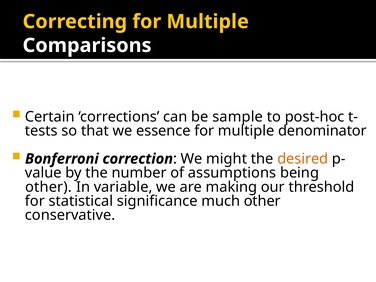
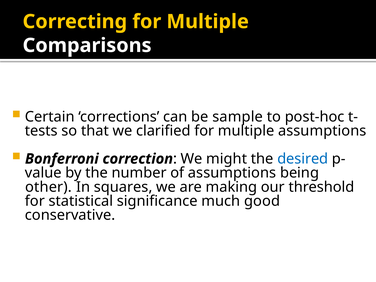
essence: essence -> clarified (163, 131)
multiple denominator: denominator -> assumptions (322, 131)
desired colour: orange -> blue (303, 159)
variable: variable -> squares (123, 187)
much other: other -> good (262, 201)
